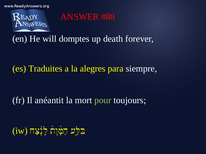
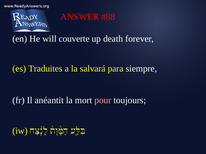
domptes: domptes -> couverte (74, 39)
alegres: alegres -> salvará (93, 69)
pour colour: light green -> pink (103, 101)
